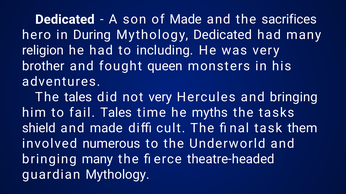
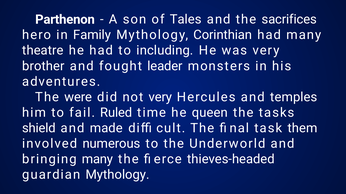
Dedicated: Dedicated -> Parthenon (65, 19)
of Made: Made -> Tales (186, 19)
During: During -> Family (92, 35)
Mythology Dedicated: Dedicated -> Corinthian (223, 35)
religion: religion -> theatre (43, 51)
queen: queen -> leader (165, 66)
The tales: tales -> were (78, 97)
Hercules and bringing: bringing -> temples (294, 97)
fail Tales: Tales -> Ruled (116, 113)
myths: myths -> queen (210, 113)
theatre-headed: theatre-headed -> thieves-headed (231, 160)
